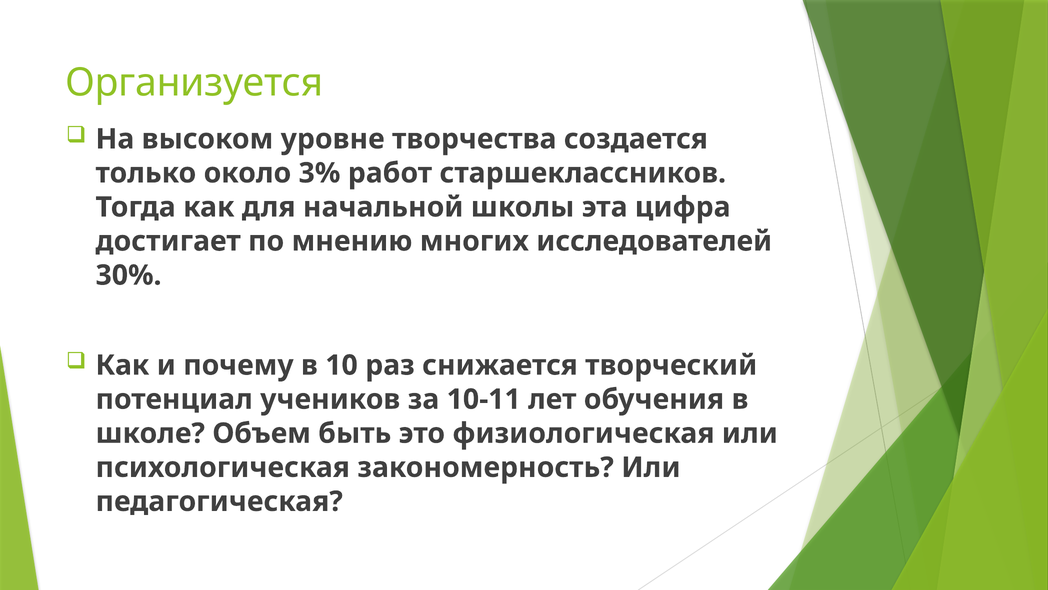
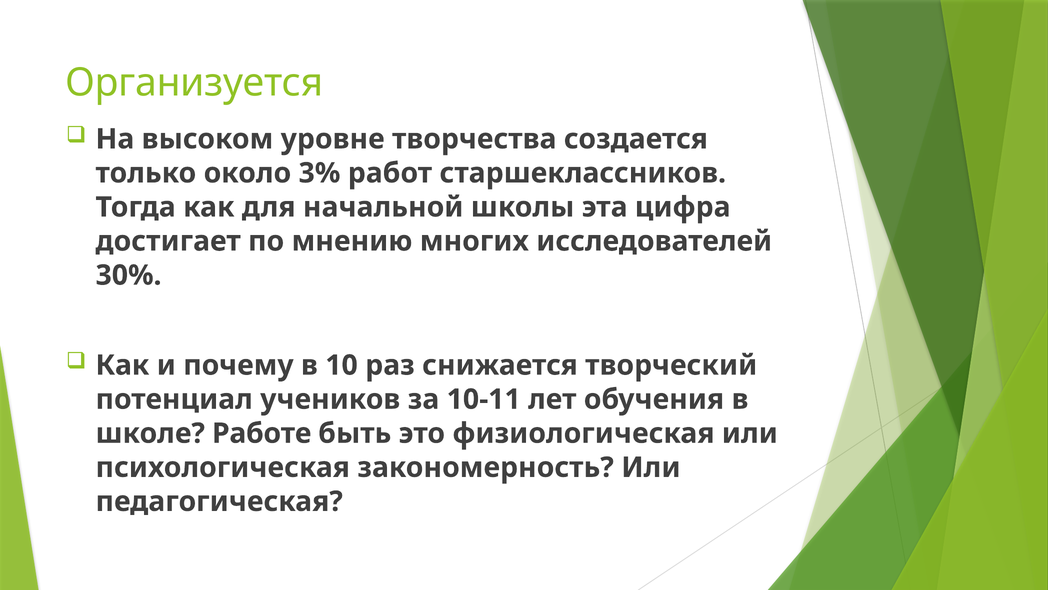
Объем: Объем -> Работе (262, 433)
